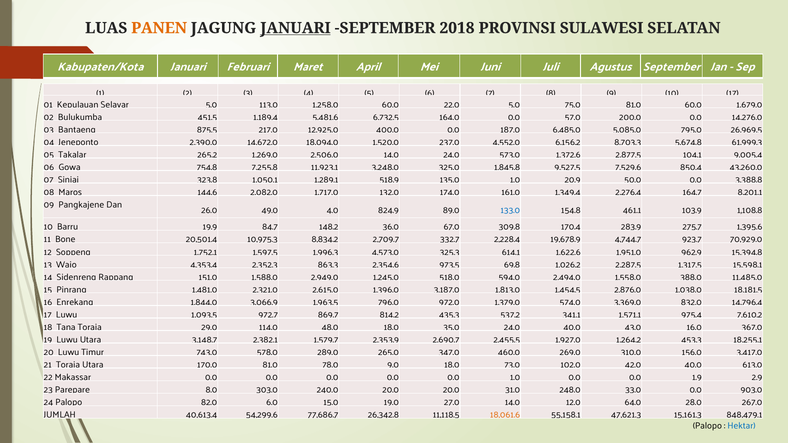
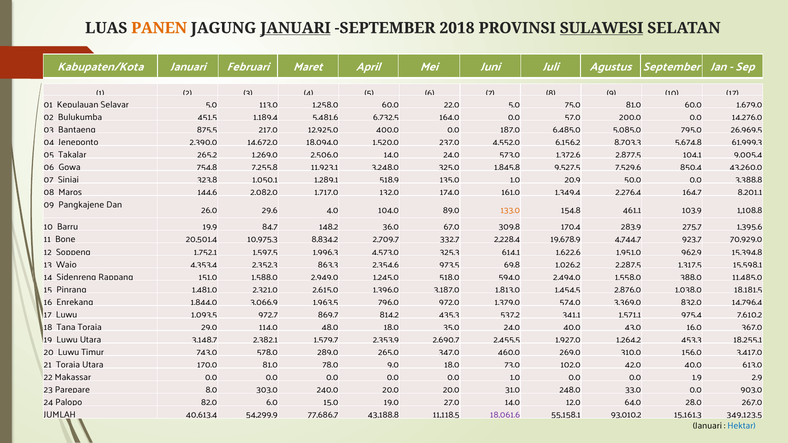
SULAWESI underline: none -> present (602, 28)
49.0: 49.0 -> 29.6 (270, 210)
824.9: 824.9 -> 104.0 (389, 210)
133.0 colour: blue -> orange (510, 210)
54,299.6: 54,299.6 -> 54,299.9 (262, 415)
26,342.8: 26,342.8 -> 43,188.8 (383, 415)
18,061.6 colour: orange -> purple (505, 415)
47,621.3: 47,621.3 -> 93,010.2 (626, 415)
848,479.1: 848,479.1 -> 349,123.5 (744, 415)
Palopo: Palopo -> Januari (707, 426)
